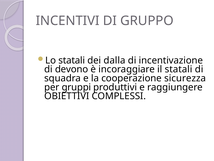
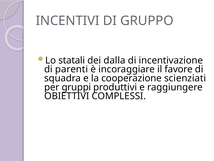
devono: devono -> parenti (72, 69)
il statali: statali -> favore (179, 69)
sicurezza: sicurezza -> scienziati (185, 78)
